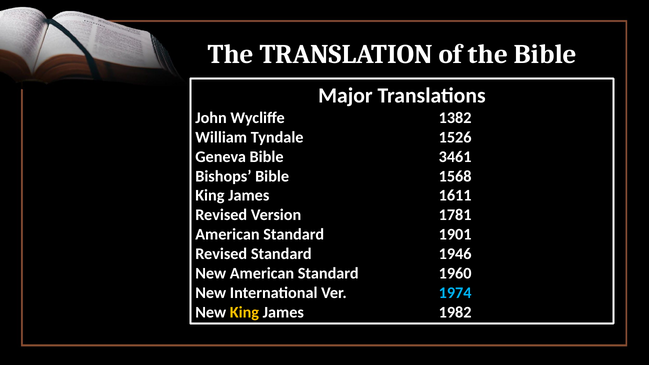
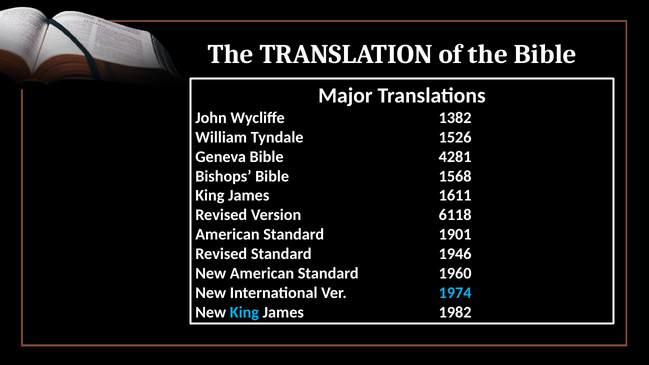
3461: 3461 -> 4281 (455, 157)
1781: 1781 -> 6118 (455, 215)
King colour: yellow -> light blue (244, 312)
